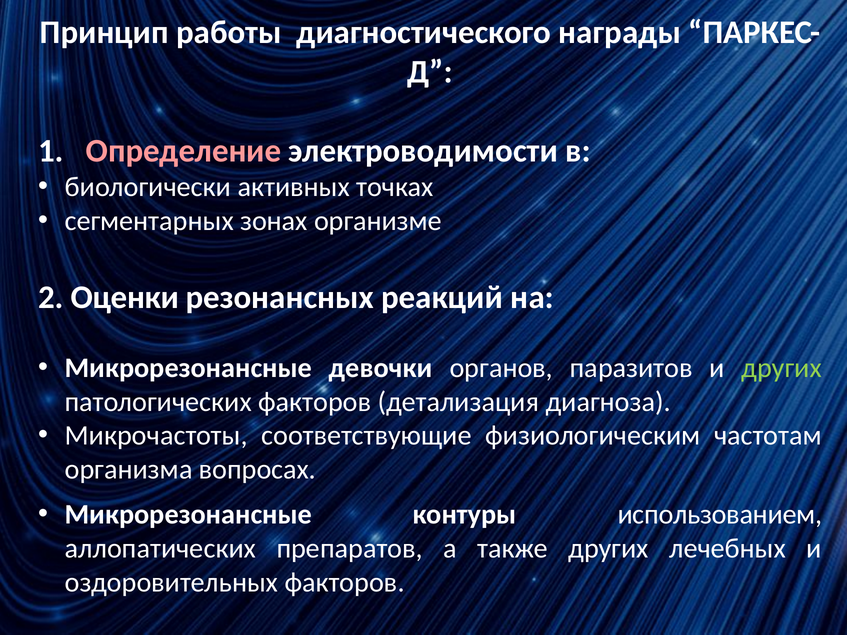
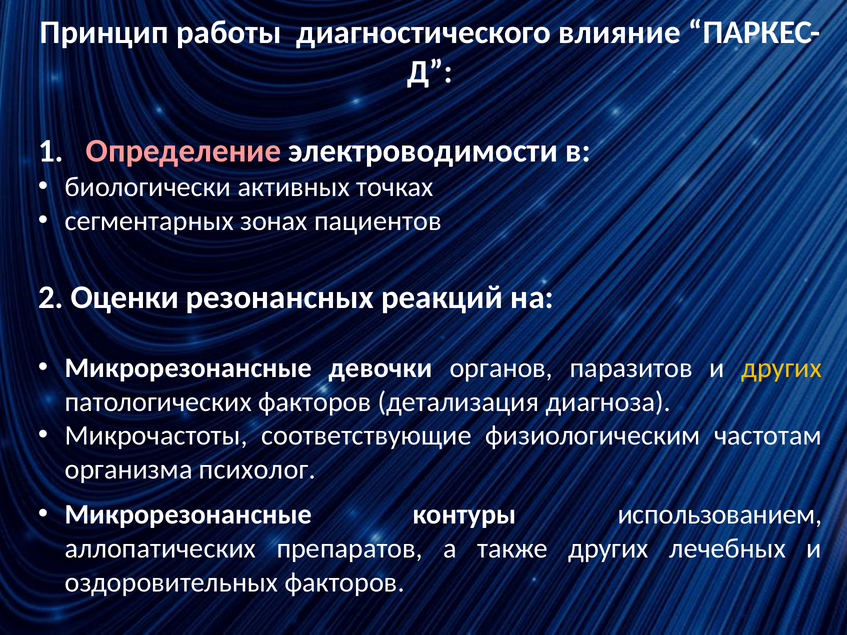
награды: награды -> влияние (620, 32)
организме: организме -> пациентов (378, 221)
других colour: light green -> yellow (782, 368)
вопросах: вопросах -> психолог (257, 470)
